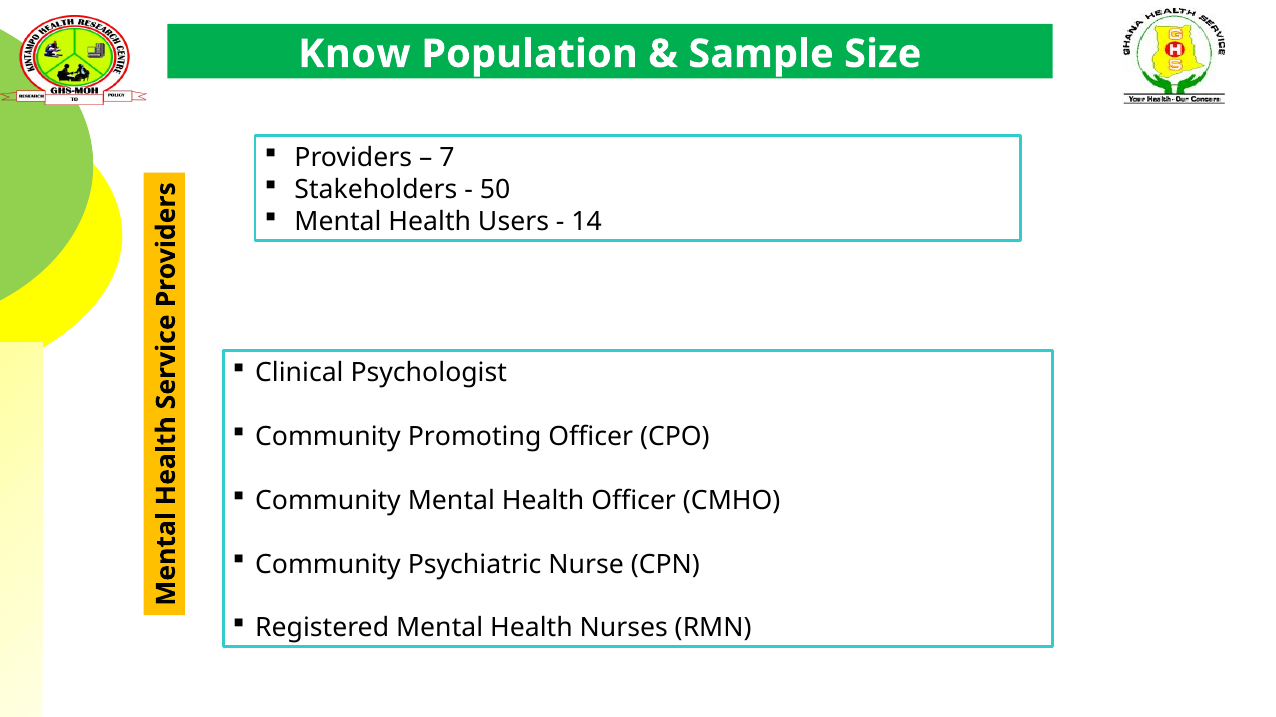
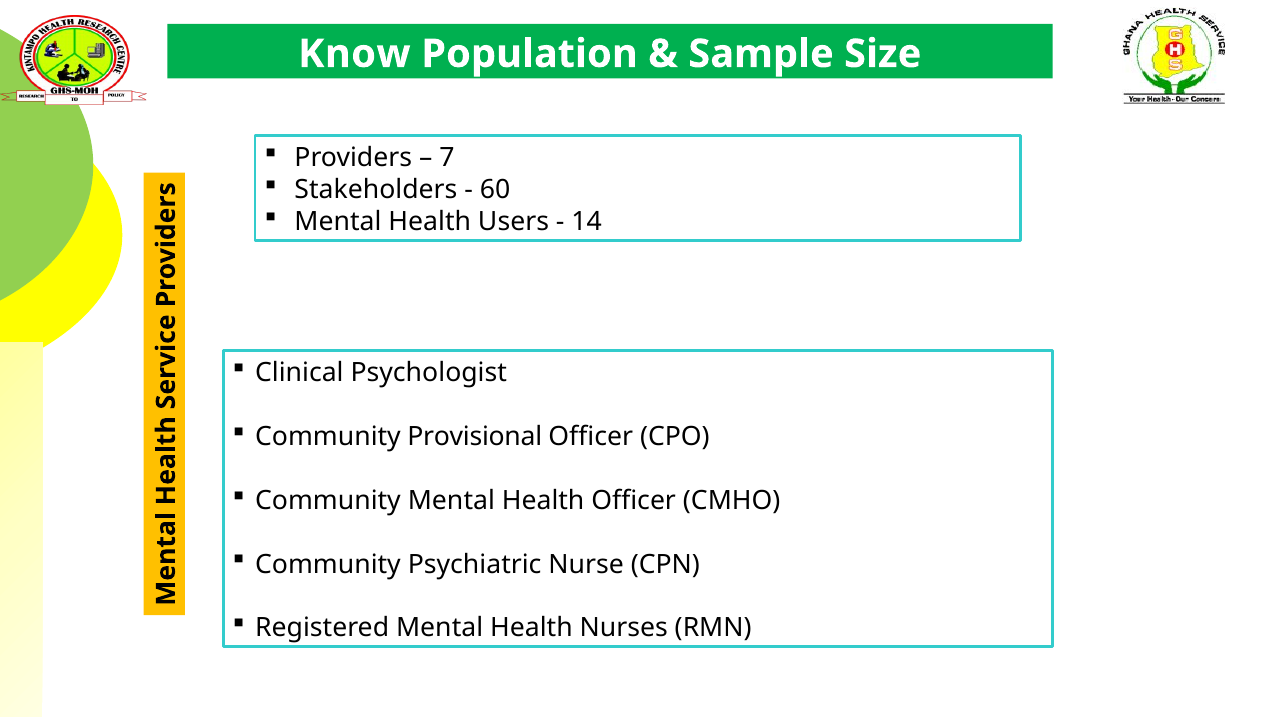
50: 50 -> 60 (495, 190)
Promoting: Promoting -> Provisional (475, 437)
